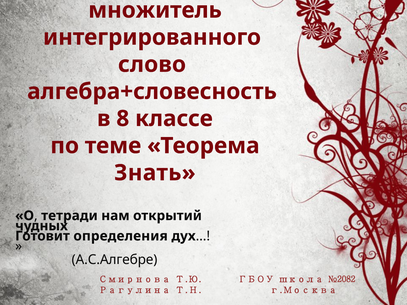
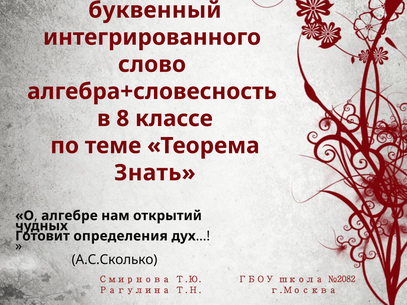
множитель: множитель -> буквенный (155, 10)
тетради: тетради -> алгебре (69, 216)
А.С.Алгебре: А.С.Алгебре -> А.С.Сколько (115, 260)
